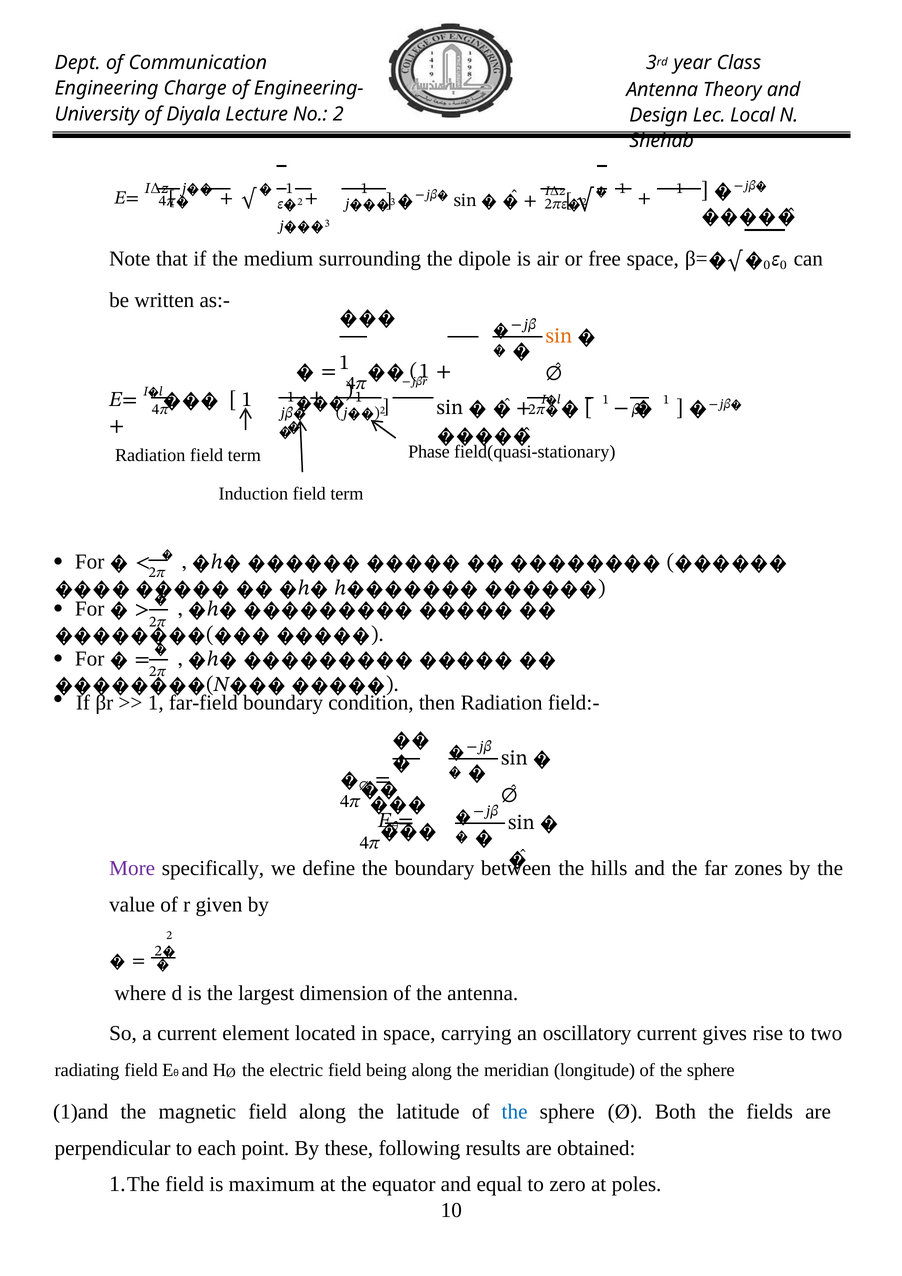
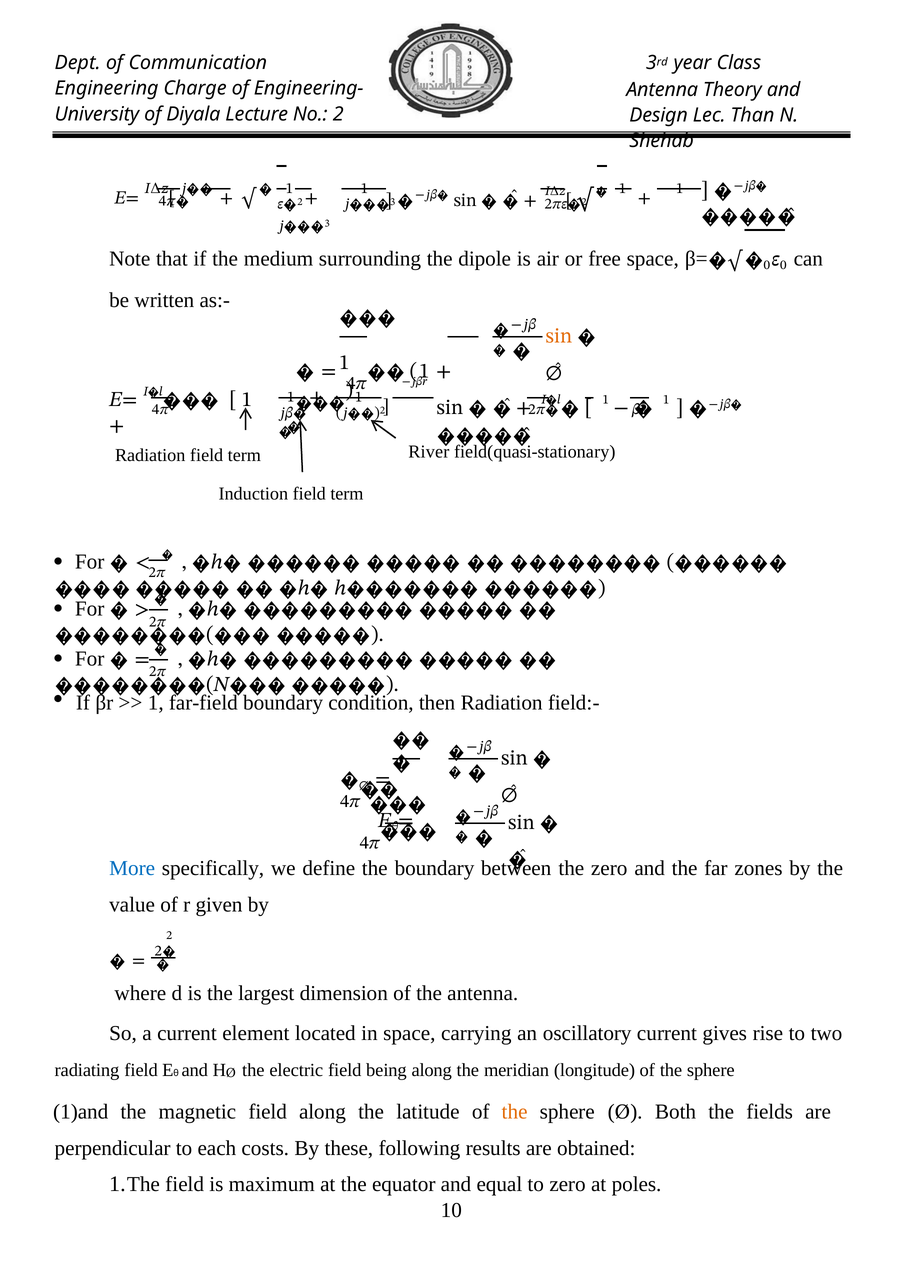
Local: Local -> Than (752, 115)
Phase: Phase -> River (429, 452)
More colour: purple -> blue (132, 869)
the hills: hills -> zero (609, 869)
the colour: blue -> orange (515, 1112)
point: point -> costs (265, 1149)
